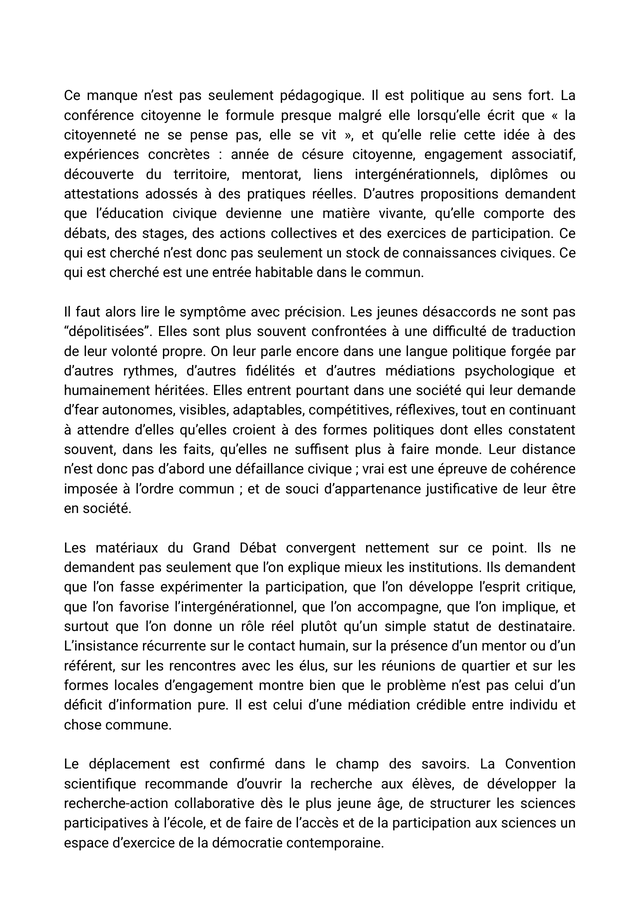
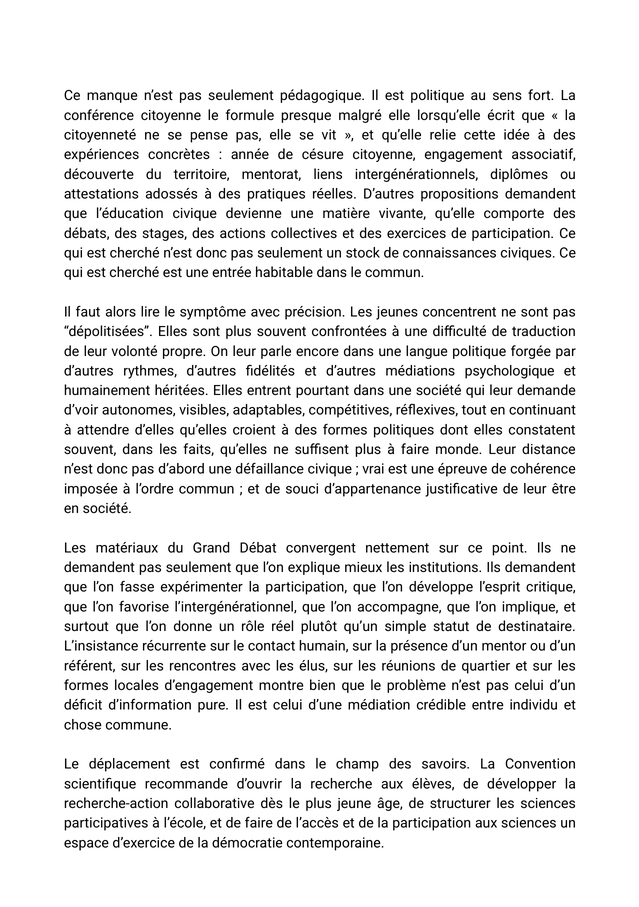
désaccords: désaccords -> concentrent (460, 312)
d’fear: d’fear -> d’voir (81, 411)
